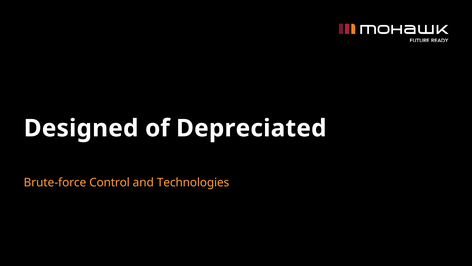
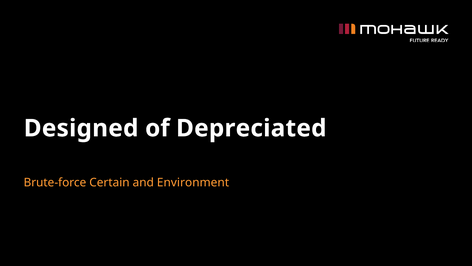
Control: Control -> Certain (109, 182)
Technologies: Technologies -> Environment (193, 182)
